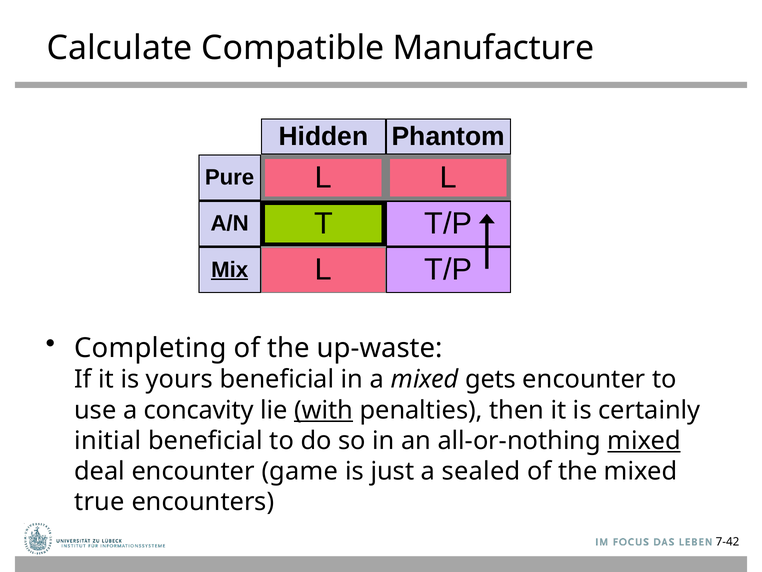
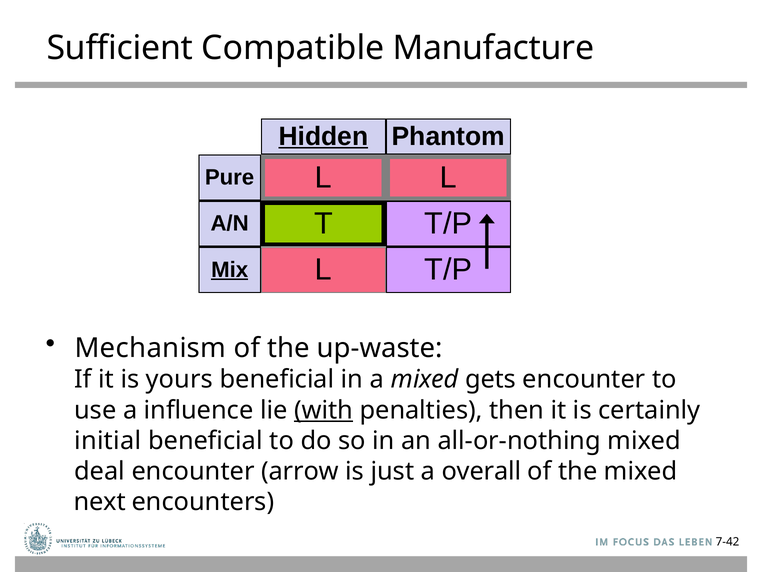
Calculate: Calculate -> Sufficient (120, 48)
Hidden underline: none -> present (323, 136)
Completing: Completing -> Mechanism (150, 348)
concavity: concavity -> influence (199, 410)
mixed underline: present -> none (644, 440)
game: game -> arrow (300, 471)
sealed: sealed -> overall (481, 471)
true: true -> next (100, 501)
